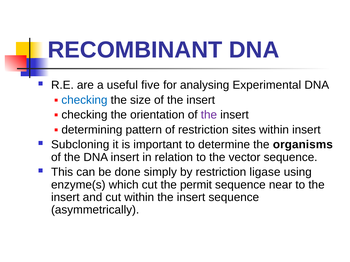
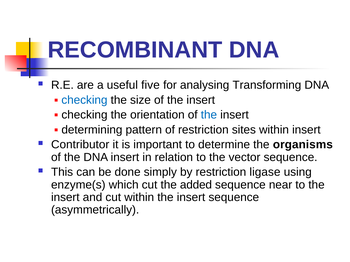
Experimental: Experimental -> Transforming (267, 85)
the colour: purple -> blue (209, 115)
Subcloning: Subcloning -> Contributor (80, 145)
permit: permit -> added (196, 185)
